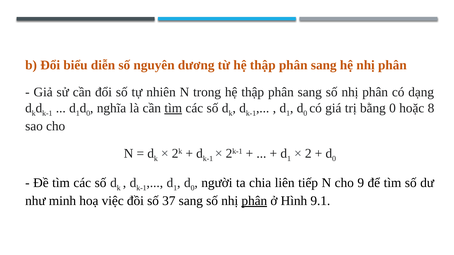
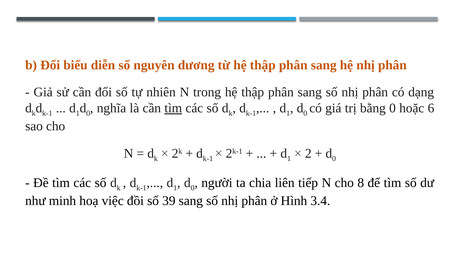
8: 8 -> 6 (431, 108)
9: 9 -> 8 (361, 183)
37: 37 -> 39 (169, 201)
phân underline: present -> none (254, 201)
9.1: 9.1 -> 3.4 (320, 201)
